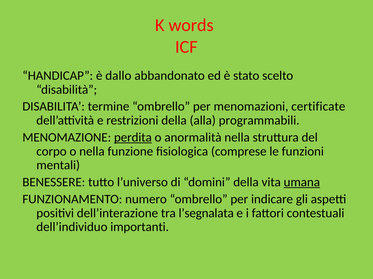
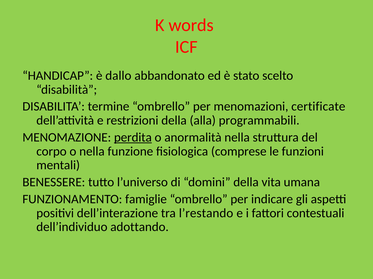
umana underline: present -> none (302, 183)
numero: numero -> famiglie (146, 200)
l’segnalata: l’segnalata -> l’restando (206, 214)
importanti: importanti -> adottando (140, 228)
